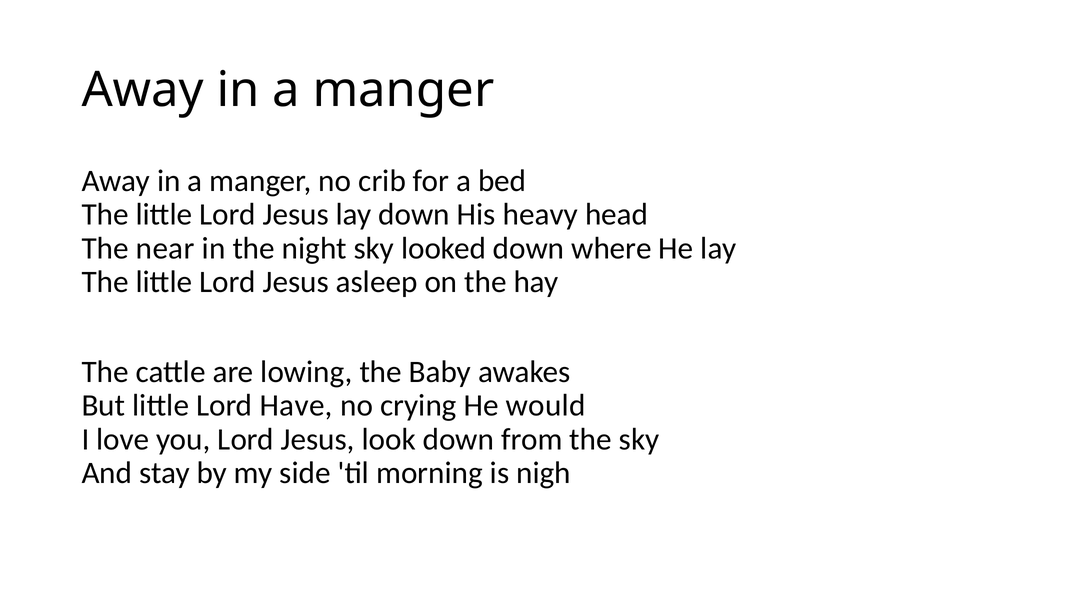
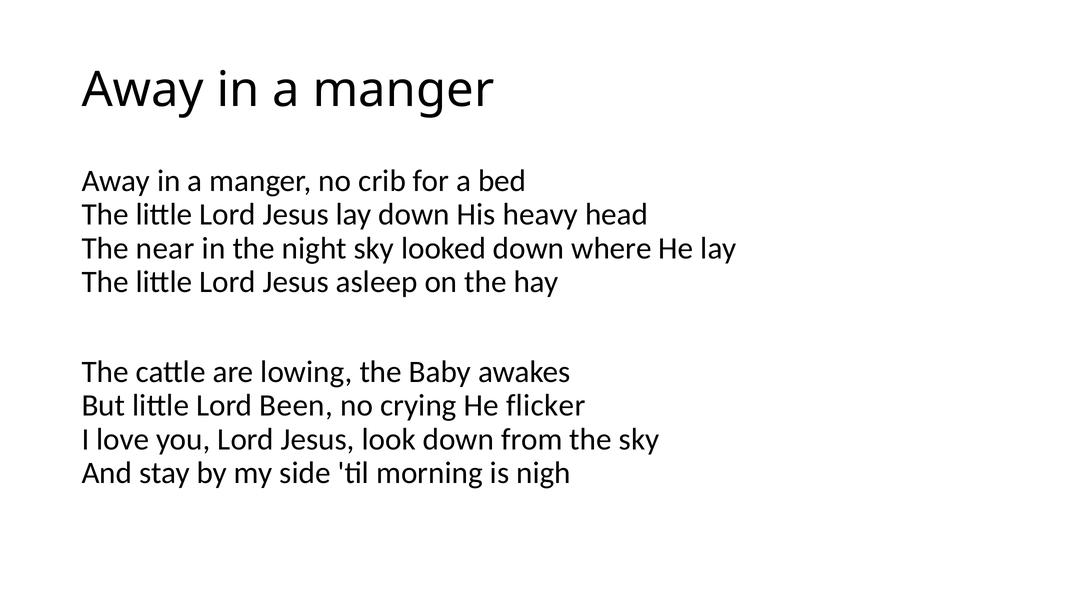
Have: Have -> Been (296, 405)
would: would -> flicker (546, 405)
